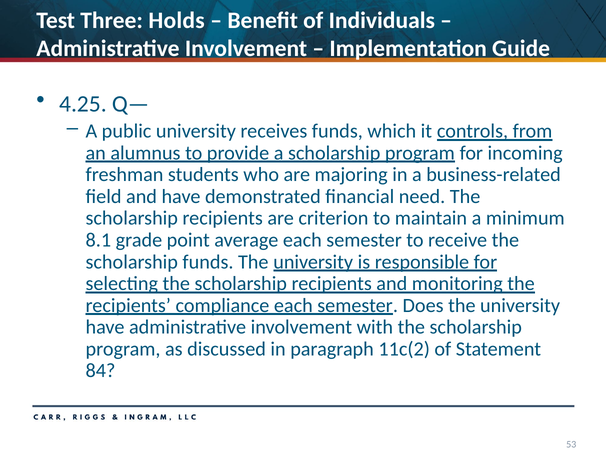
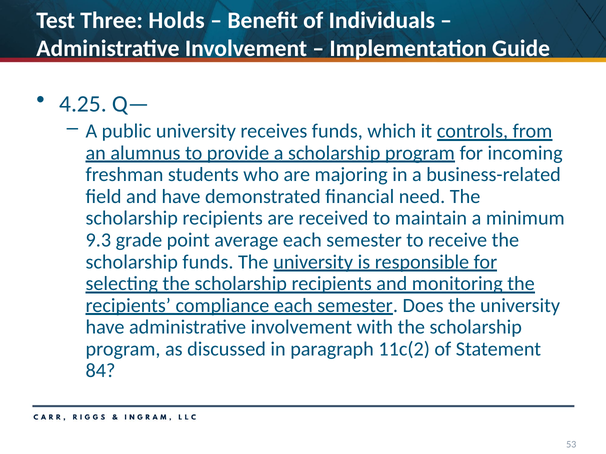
criterion: criterion -> received (333, 219)
8.1: 8.1 -> 9.3 (98, 240)
